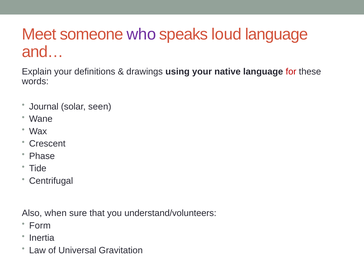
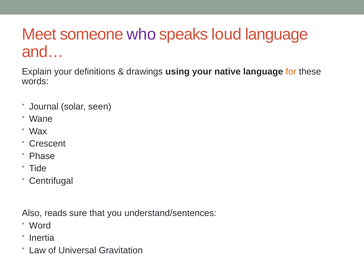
for colour: red -> orange (291, 72)
when: when -> reads (56, 213)
understand/volunteers: understand/volunteers -> understand/sentences (170, 213)
Form: Form -> Word (40, 226)
